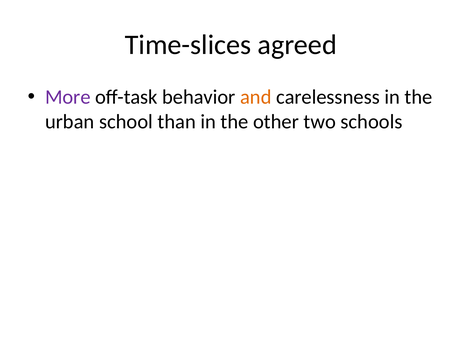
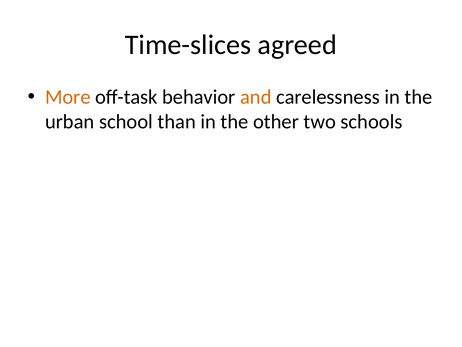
More colour: purple -> orange (68, 97)
